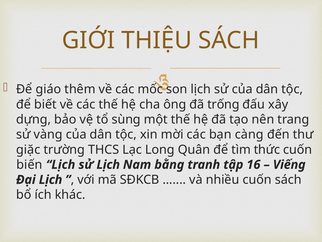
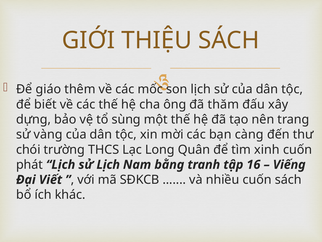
trống: trống -> thăm (223, 104)
giặc: giặc -> chói (28, 149)
thức: thức -> xinh (267, 149)
biến: biến -> phát (30, 164)
Đại Lịch: Lịch -> Viết (51, 179)
